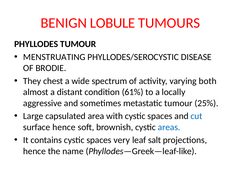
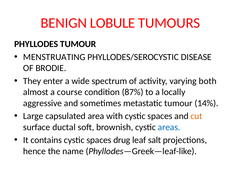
chest: chest -> enter (53, 81)
distant: distant -> course (70, 92)
61%: 61% -> 87% (133, 92)
25%: 25% -> 14% (206, 103)
cut colour: blue -> orange (197, 116)
surface hence: hence -> ductal (64, 127)
very: very -> drug (122, 140)
